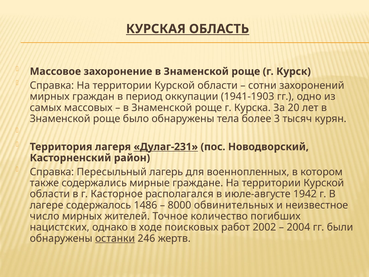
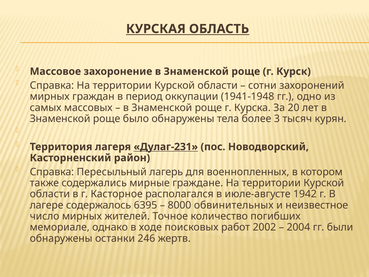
1941-1903: 1941-1903 -> 1941-1948 (248, 96)
1486: 1486 -> 6395 (145, 205)
нацистских: нацистских -> мемориале (60, 227)
останки underline: present -> none (115, 238)
